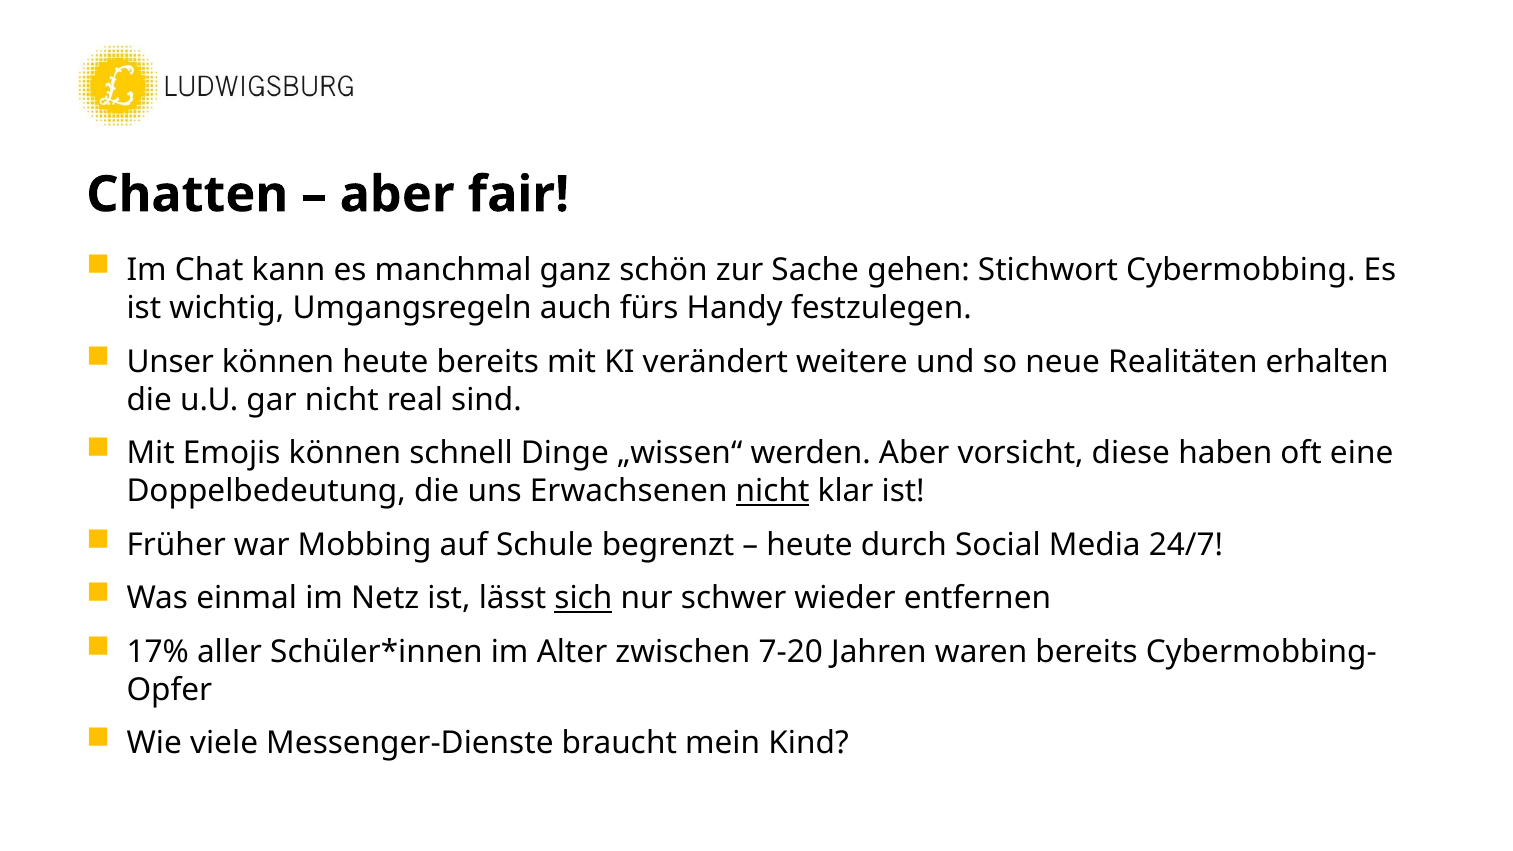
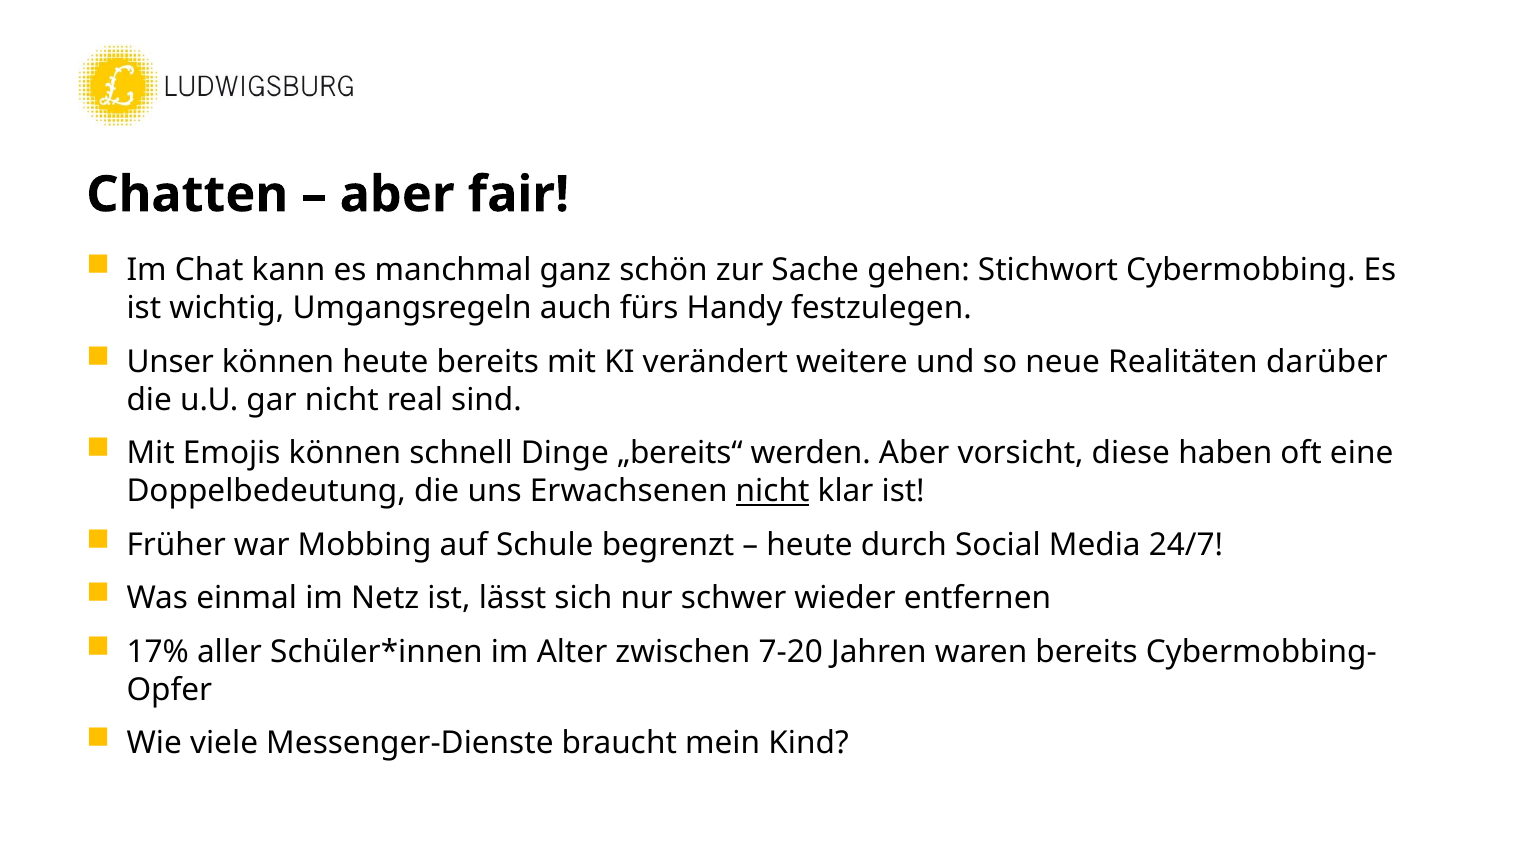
erhalten: erhalten -> darüber (1327, 362)
„wissen“: „wissen“ -> „bereits“ (680, 453)
sich underline: present -> none (583, 598)
